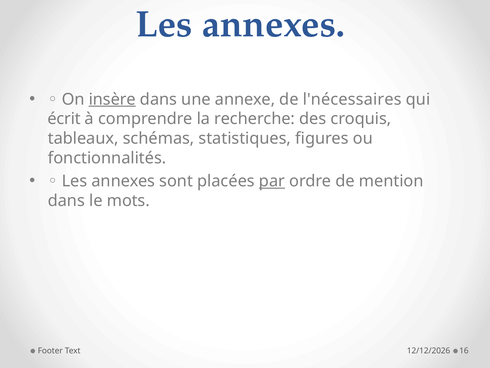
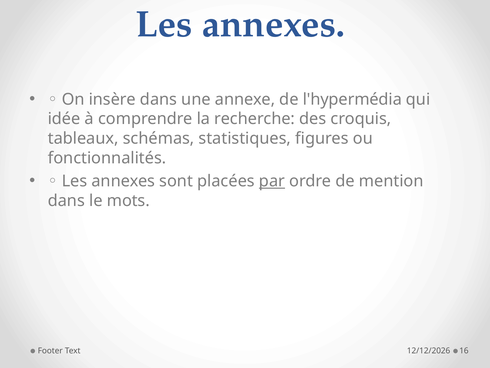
insère underline: present -> none (112, 99)
l'nécessaires: l'nécessaires -> l'hypermédia (352, 99)
écrit: écrit -> idée (64, 119)
